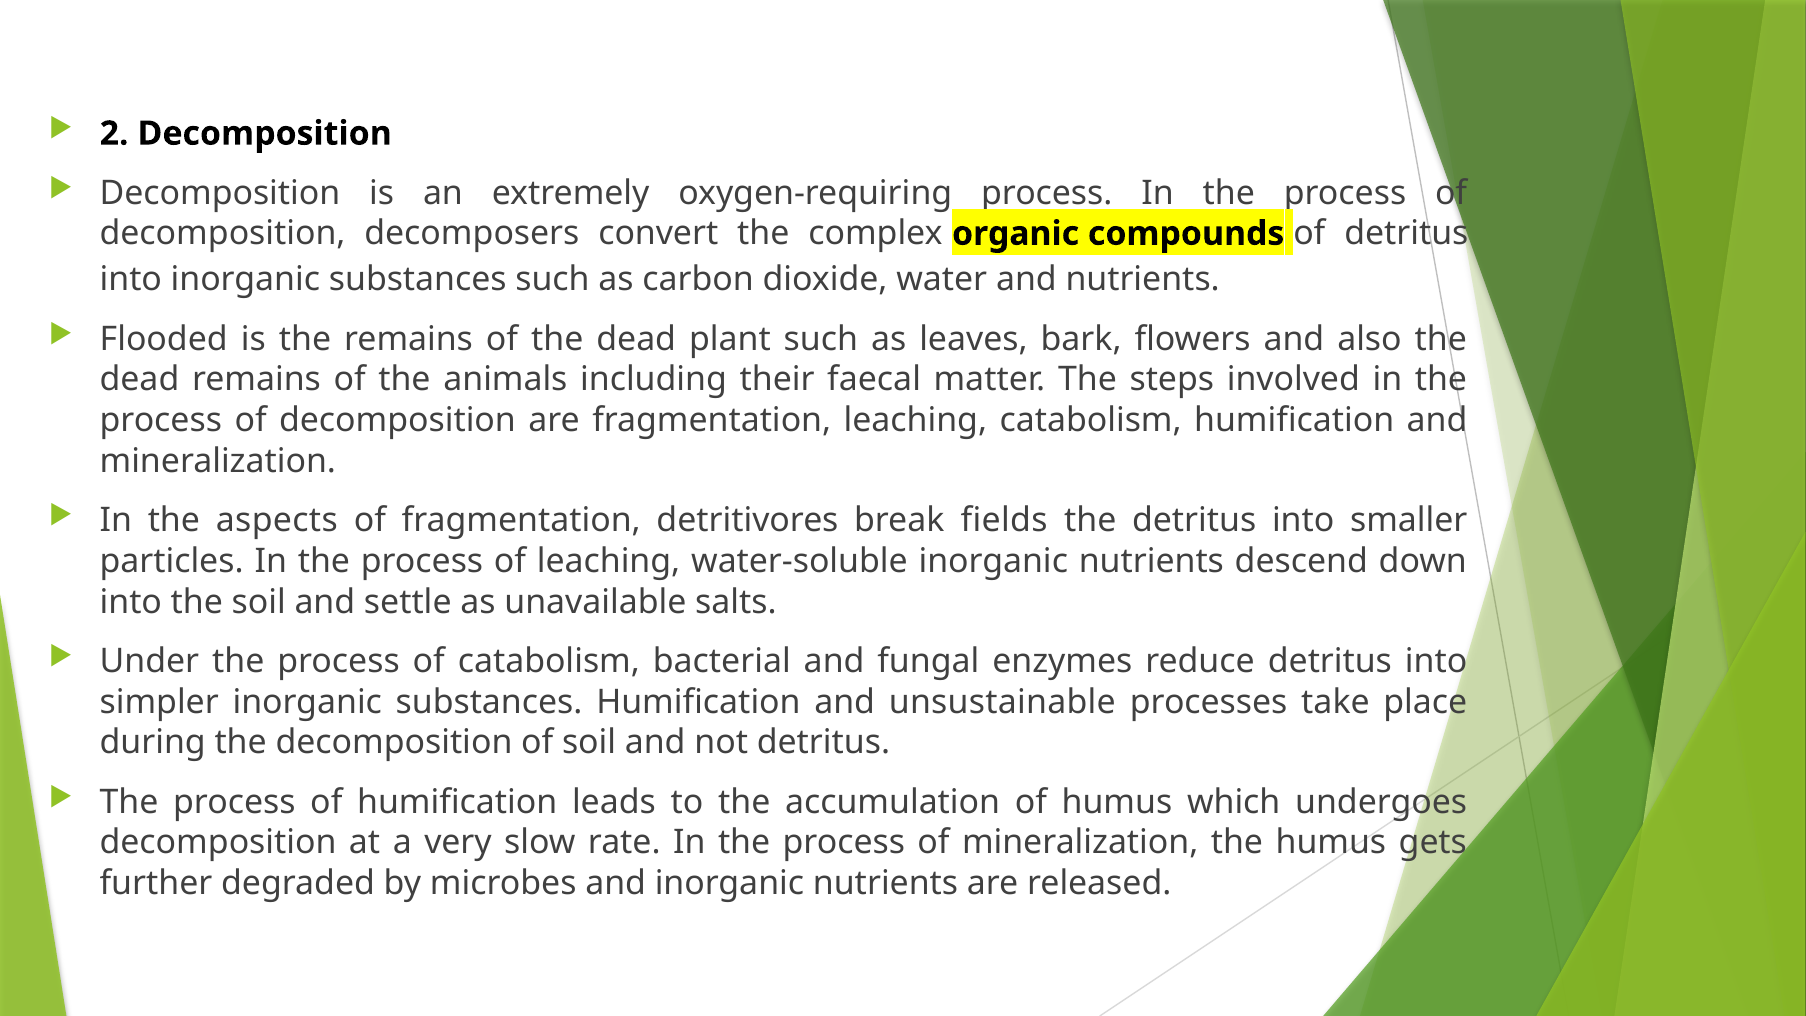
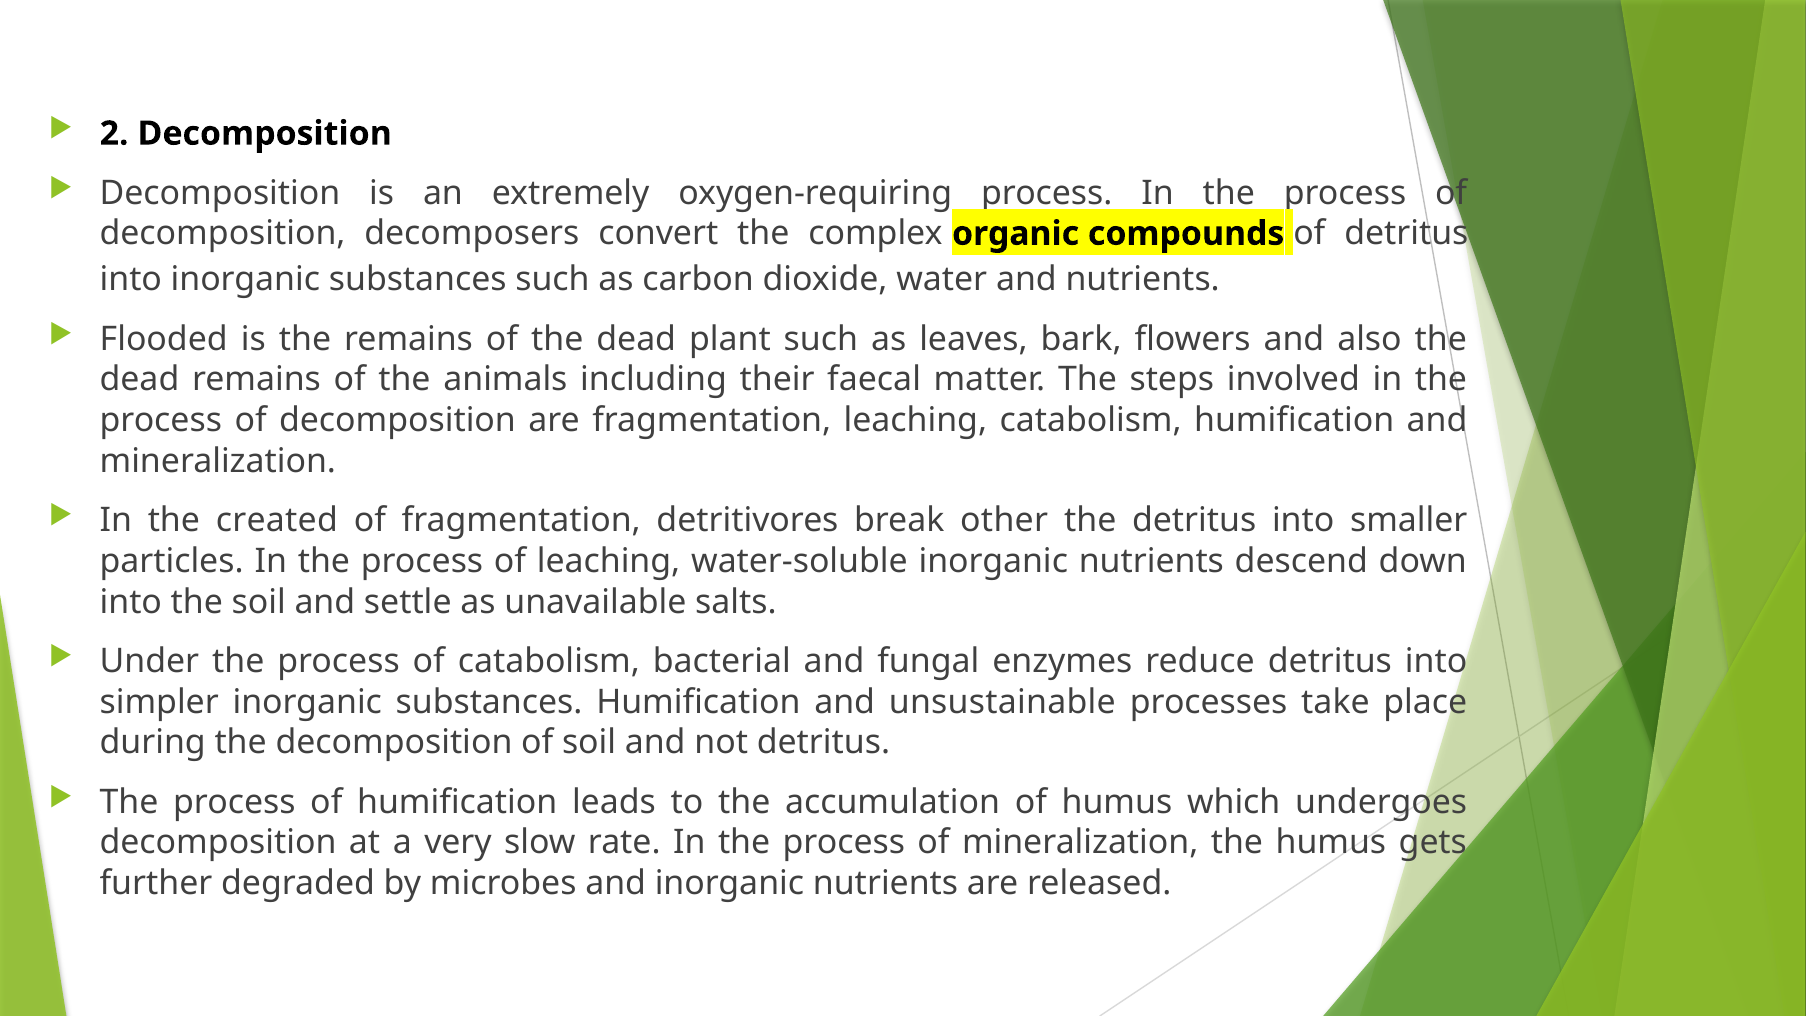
aspects: aspects -> created (277, 520)
fields: fields -> other (1004, 520)
